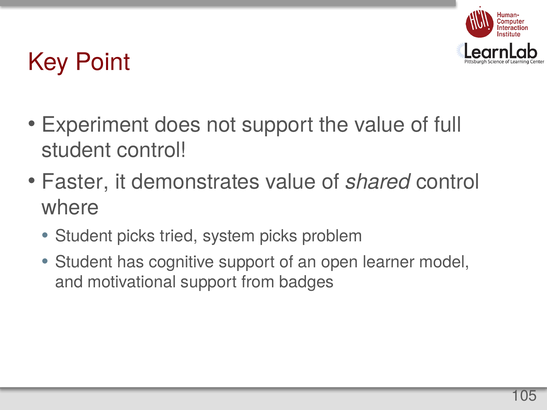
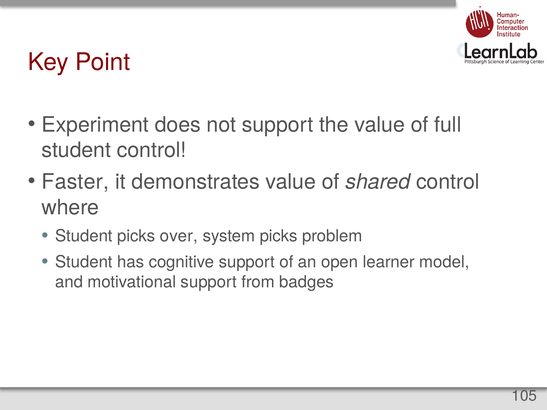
tried: tried -> over (179, 236)
